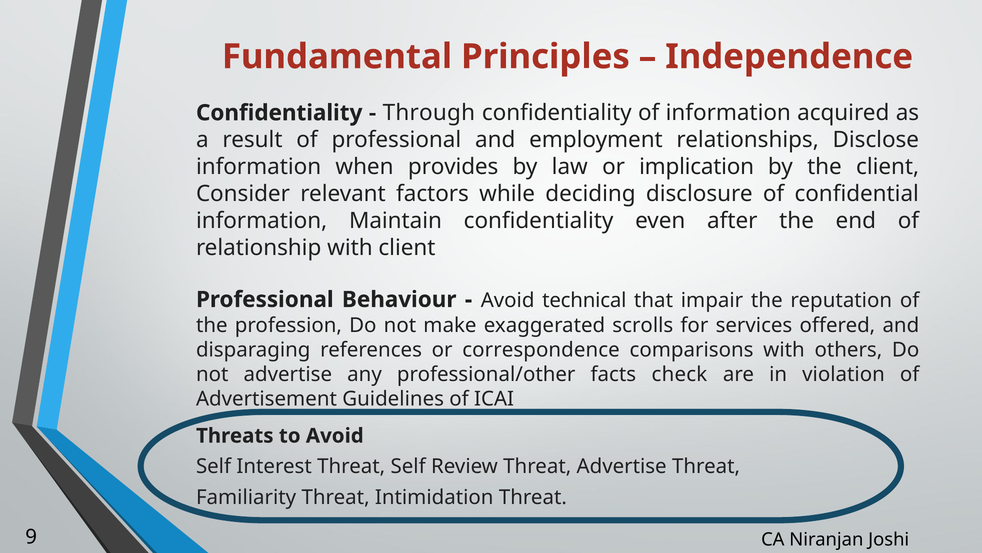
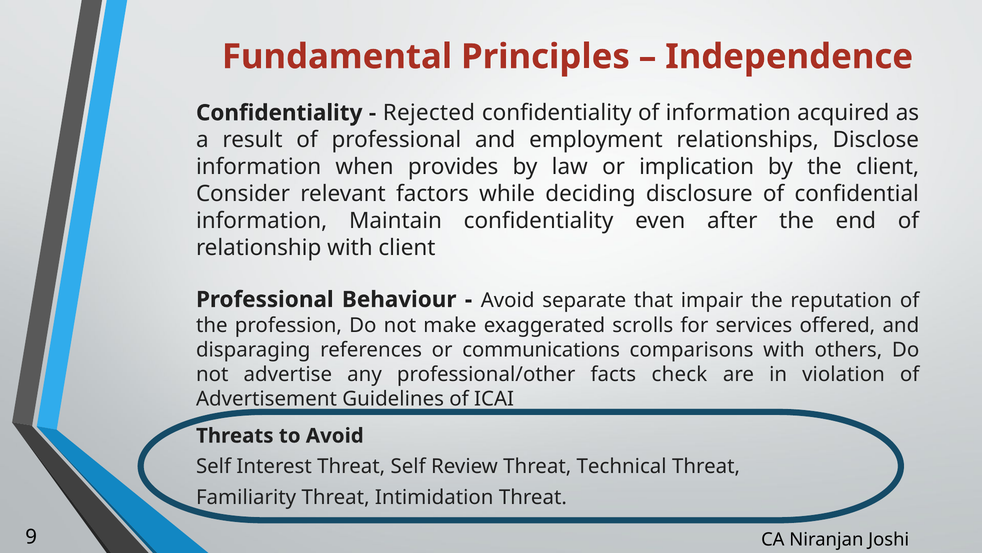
Through: Through -> Rejected (429, 113)
technical: technical -> separate (584, 300)
correspondence: correspondence -> communications (541, 349)
Threat Advertise: Advertise -> Technical (622, 466)
